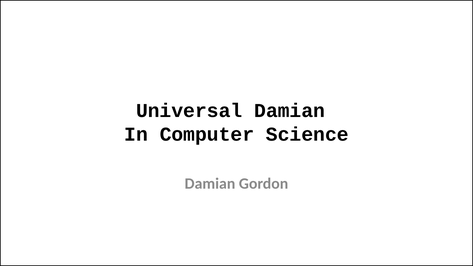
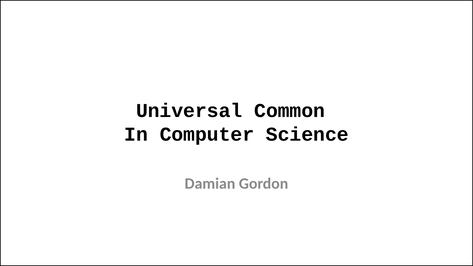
Universal Damian: Damian -> Common (290, 111)
